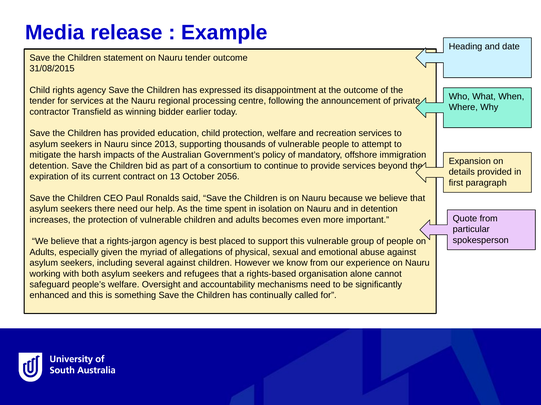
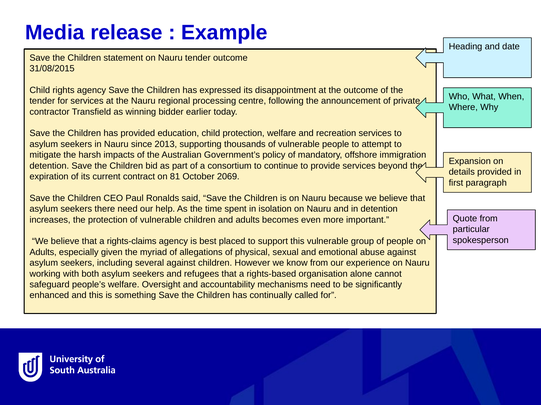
13: 13 -> 81 (175, 177)
2056: 2056 -> 2069 (228, 177)
rights-jargon: rights-jargon -> rights-claims (132, 242)
